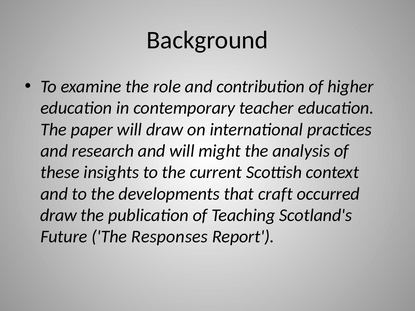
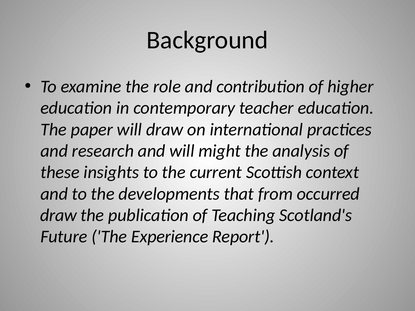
craft: craft -> from (275, 194)
Responses: Responses -> Experience (170, 237)
